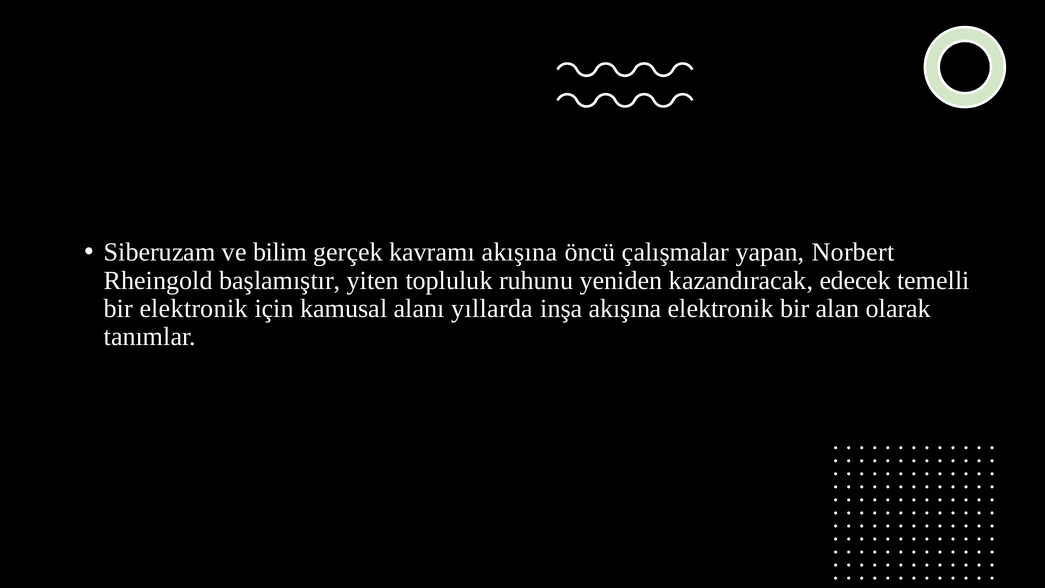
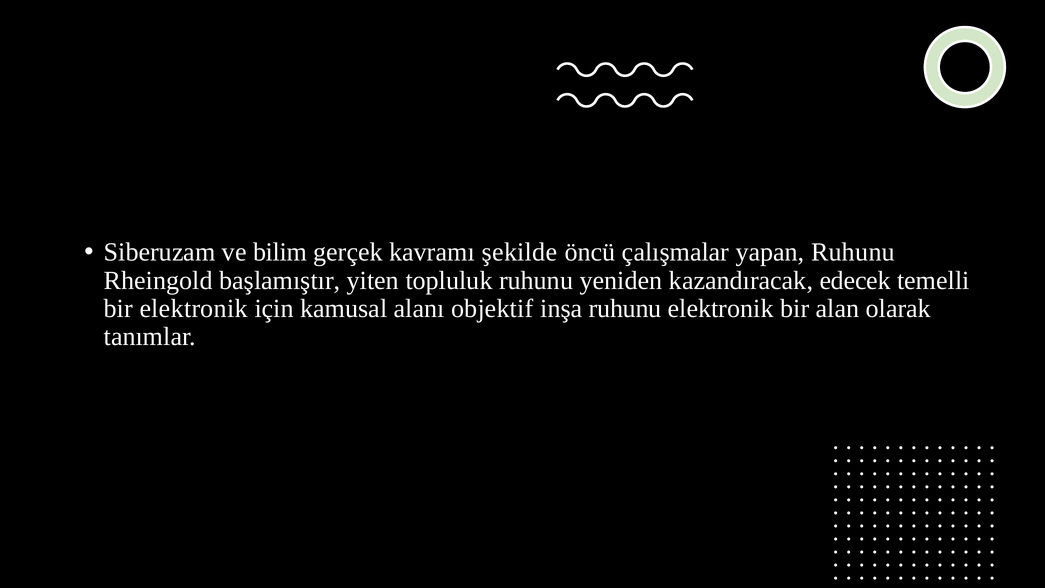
kavramı akışına: akışına -> şekilde (520, 252)
yapan Norbert: Norbert -> Ruhunu (853, 252)
yıllarda: yıllarda -> objektif (492, 309)
inşa akışına: akışına -> ruhunu (625, 309)
